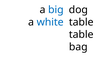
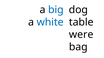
table: table -> were (81, 35)
